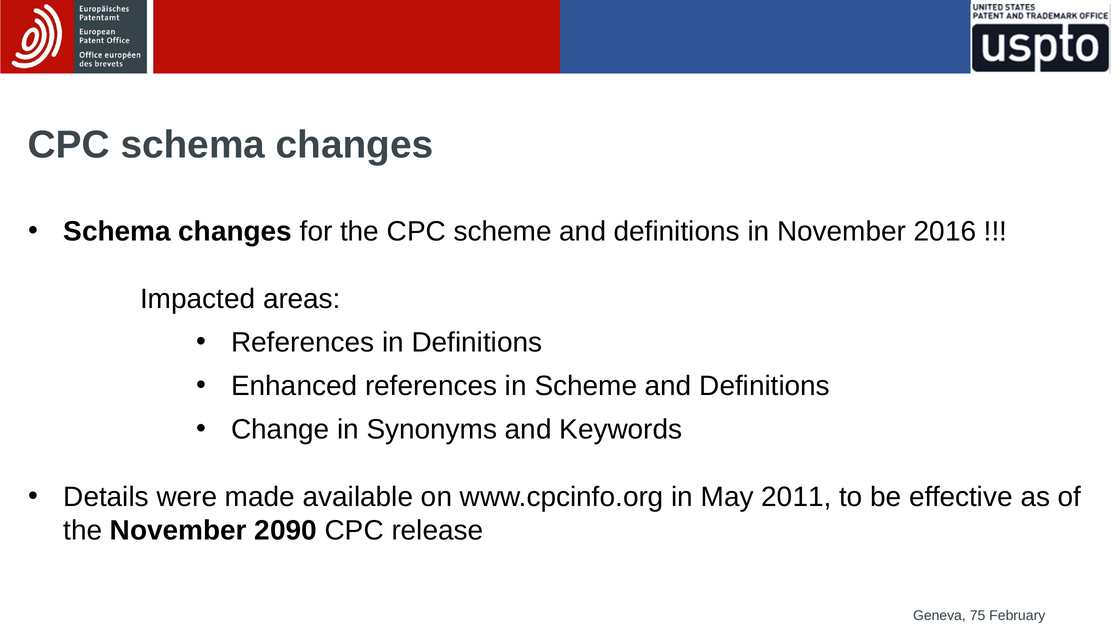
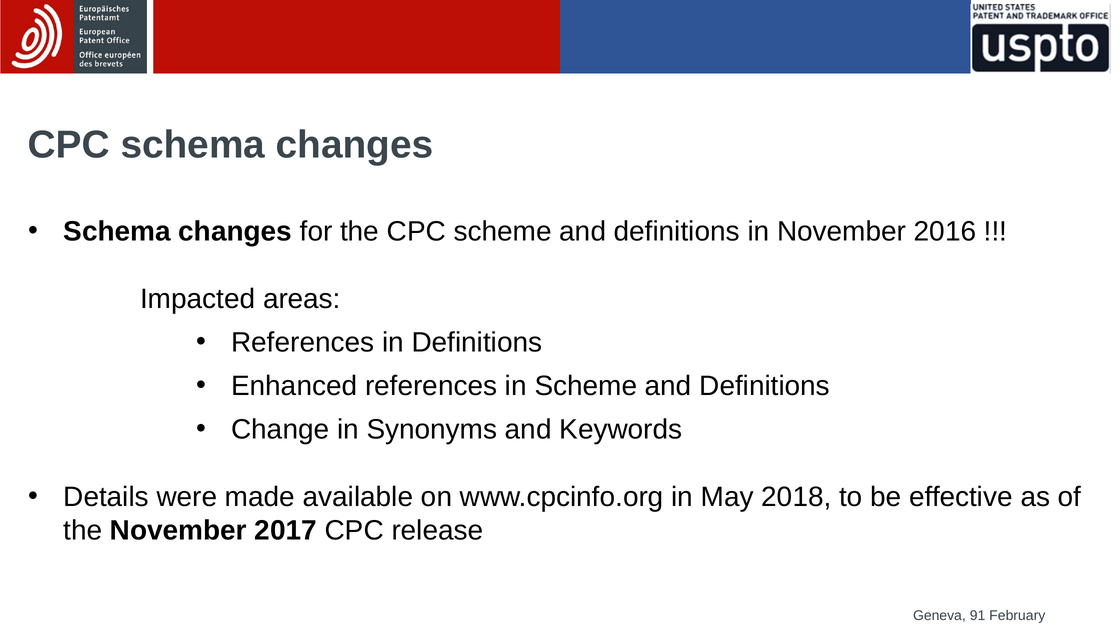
2011: 2011 -> 2018 (796, 497)
November 2090: 2090 -> 2017 (286, 530)
75: 75 -> 91 (978, 616)
